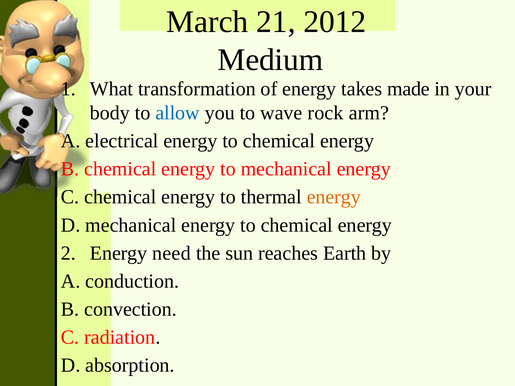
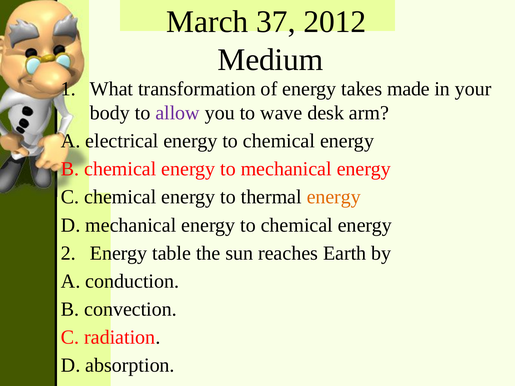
21: 21 -> 37 (276, 22)
allow colour: blue -> purple (178, 113)
rock: rock -> desk (326, 113)
need: need -> table (172, 253)
